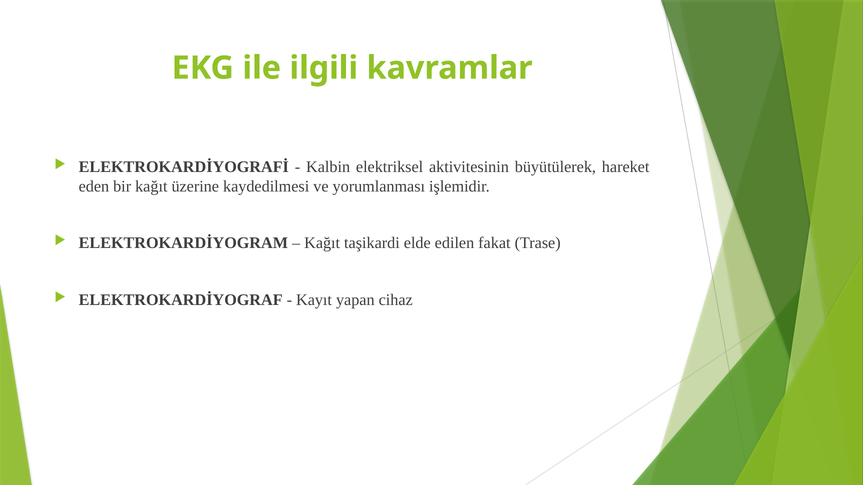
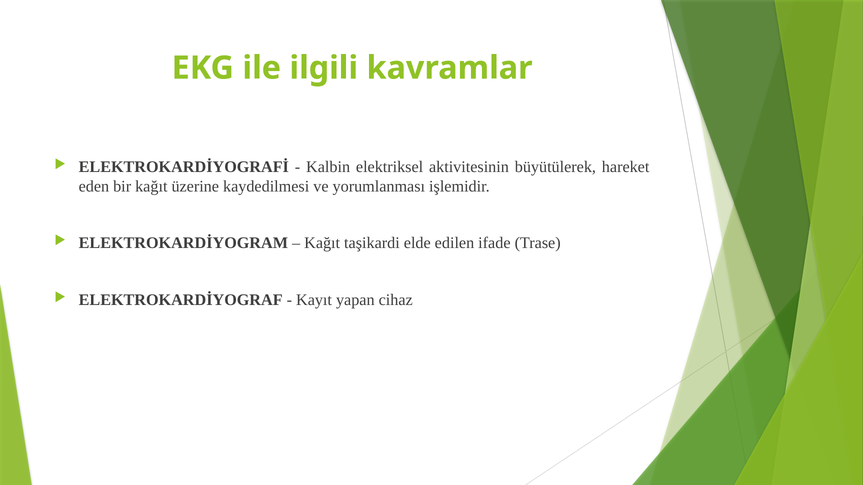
fakat: fakat -> ifade (494, 243)
